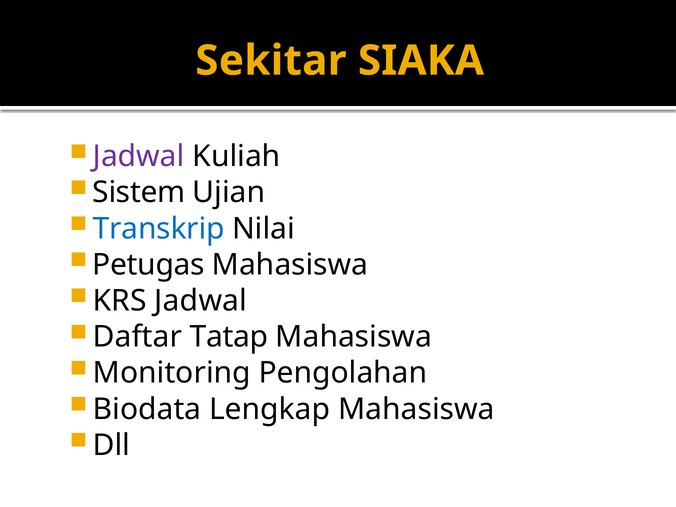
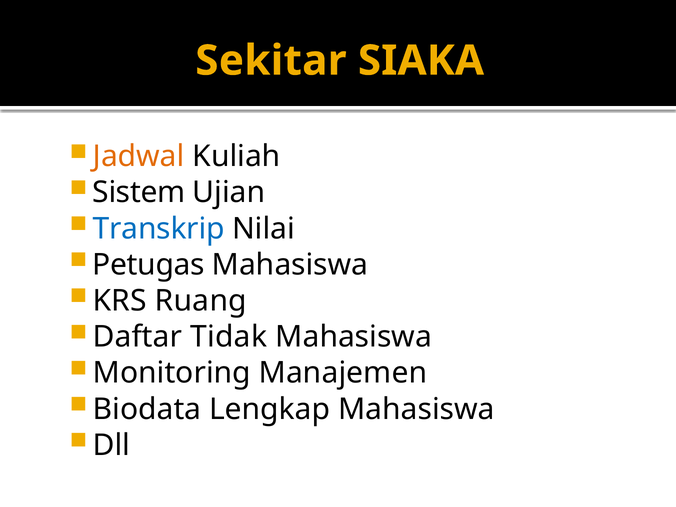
Jadwal colour: purple -> orange (139, 156)
KRS Jadwal: Jadwal -> Ruang (201, 301)
Tatap: Tatap -> Tidak (229, 337)
Pengolahan: Pengolahan -> Manajemen (343, 373)
